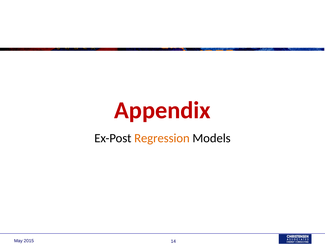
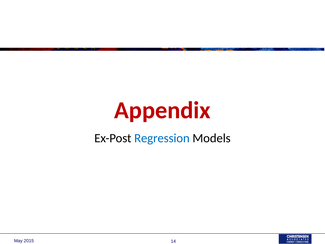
Regression colour: orange -> blue (162, 138)
